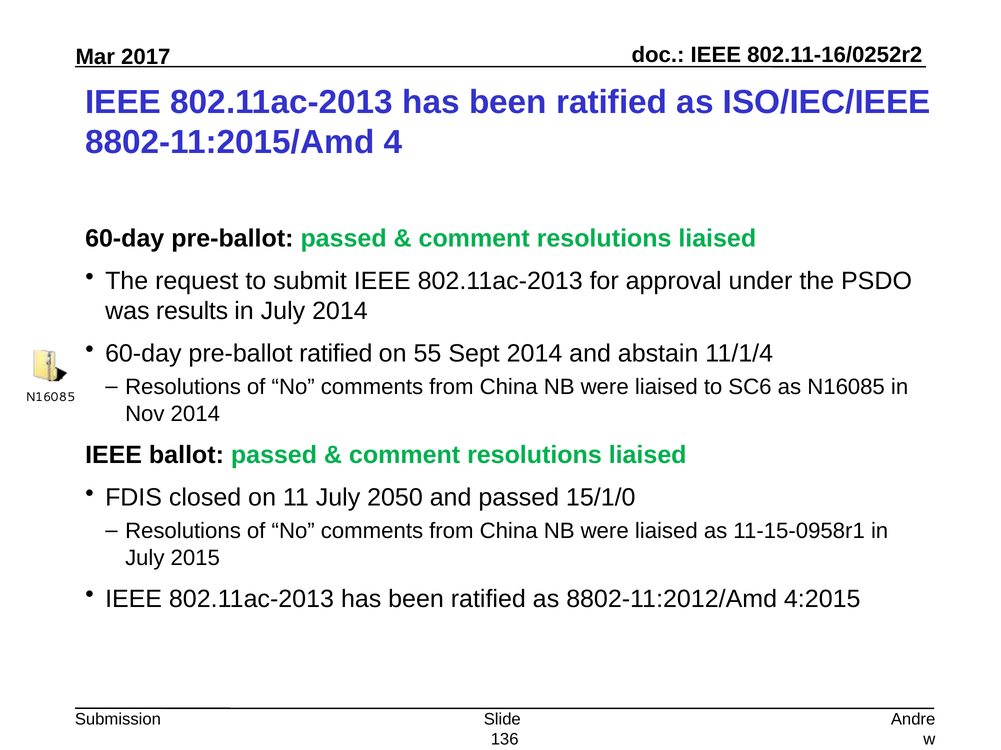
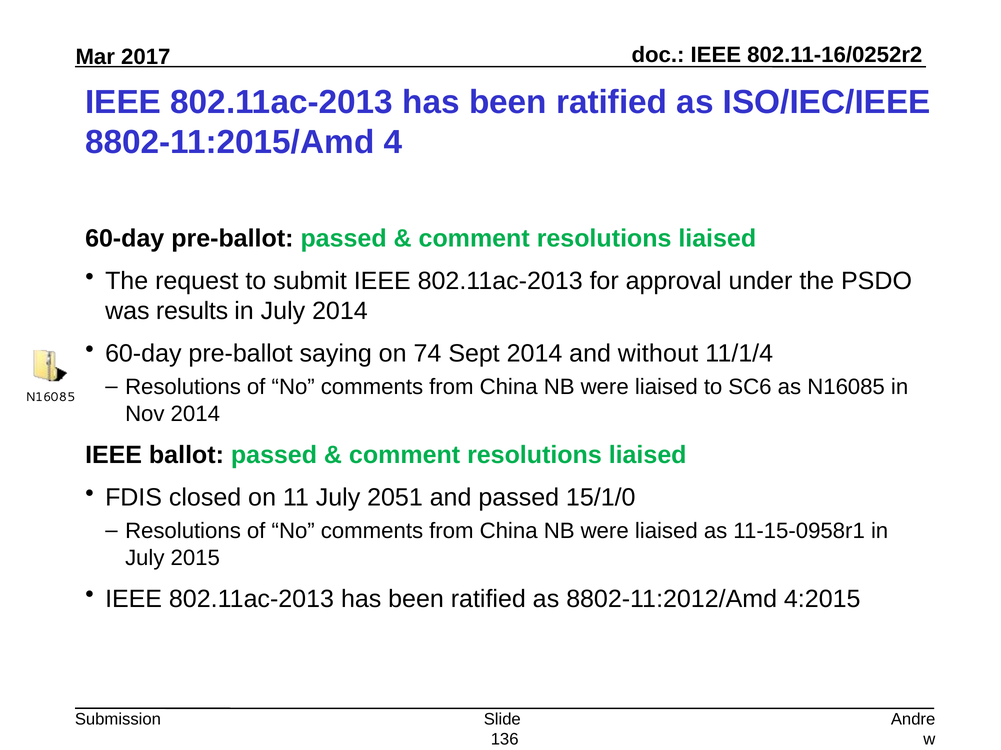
pre-ballot ratified: ratified -> saying (336, 354)
55: 55 -> 74 (427, 354)
abstain: abstain -> without (658, 354)
2050: 2050 -> 2051 (395, 498)
